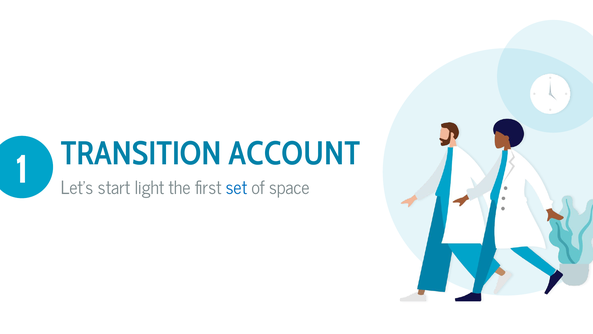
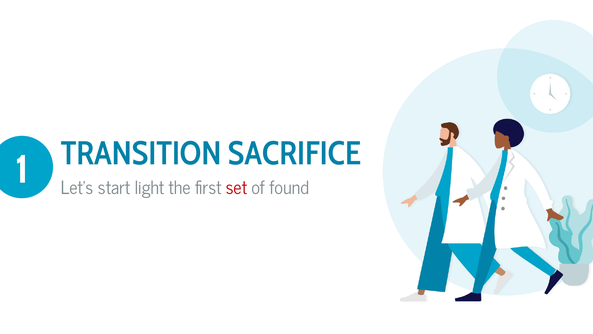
ACCOUNT: ACCOUNT -> SACRIFICE (295, 153)
set colour: blue -> red (236, 188)
space: space -> found (289, 188)
